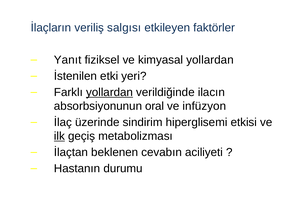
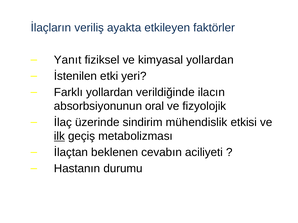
salgısı: salgısı -> ayakta (124, 28)
yollardan underline: present -> none (110, 93)
infüzyon: infüzyon -> fizyolojik (204, 106)
hiperglisemi: hiperglisemi -> mühendislik (197, 123)
